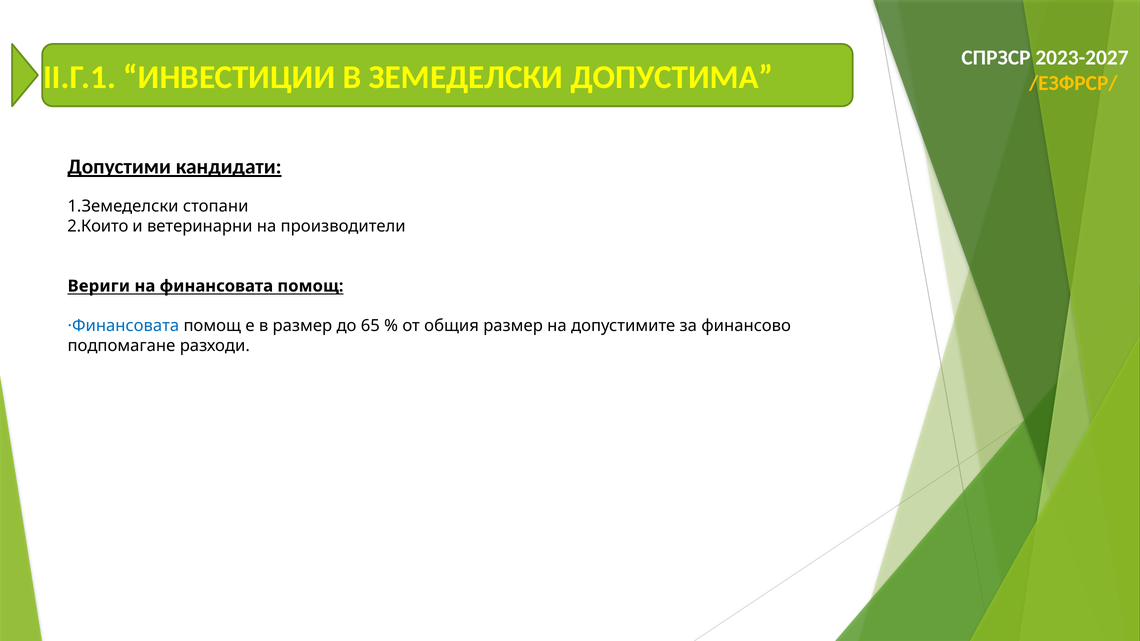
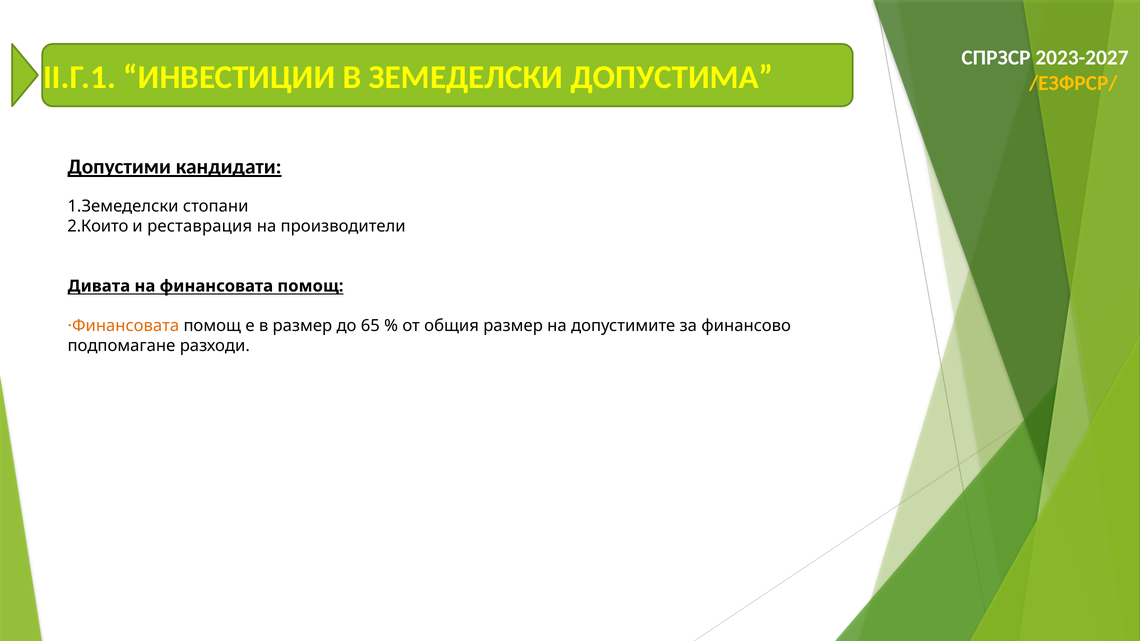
ветеринарни: ветеринарни -> реставрация (200, 226)
Вериги: Вериги -> Дивата (99, 286)
·Финансовата colour: blue -> orange (123, 326)
